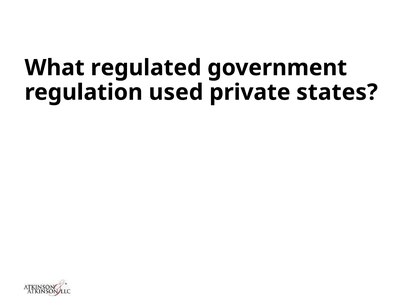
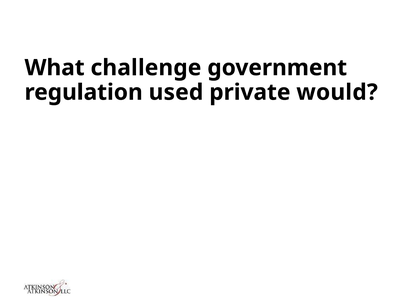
regulated: regulated -> challenge (146, 68)
states: states -> would (337, 92)
